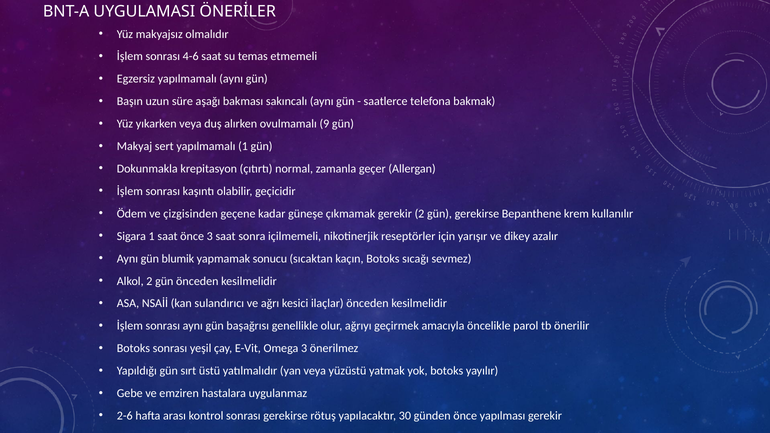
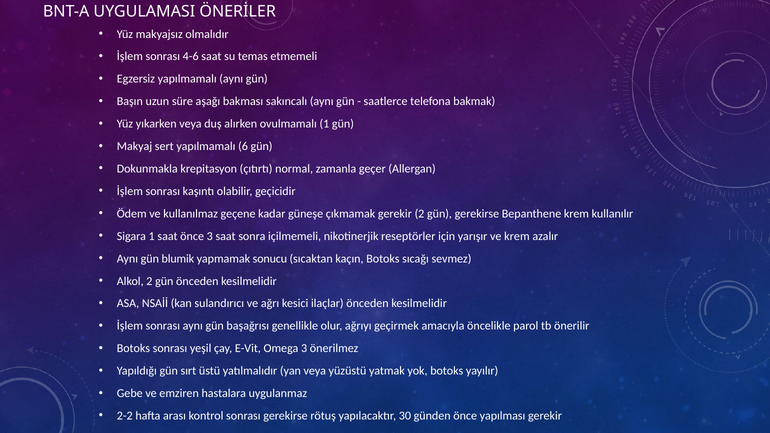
ovulmamalı 9: 9 -> 1 (324, 124)
yapılmamalı 1: 1 -> 6 (243, 146)
çizgisinden: çizgisinden -> kullanılmaz (191, 214)
ve dikey: dikey -> krem (517, 236)
2-6: 2-6 -> 2-2 (125, 416)
